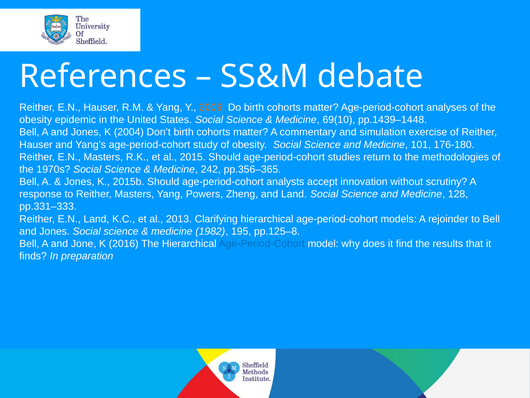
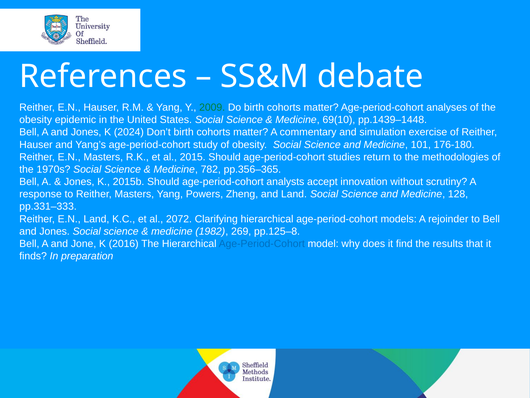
2009 colour: orange -> green (212, 107)
2004: 2004 -> 2024 (129, 132)
242: 242 -> 782 (211, 169)
2013: 2013 -> 2072 (179, 219)
195: 195 -> 269 (241, 231)
